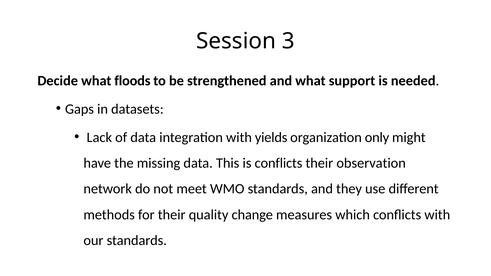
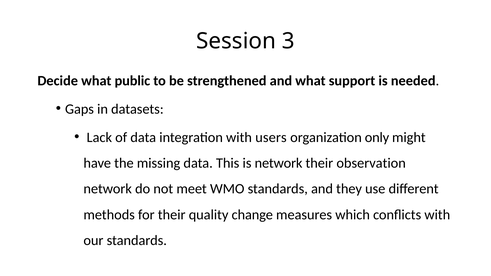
floods: floods -> public (132, 81)
yields: yields -> users (271, 137)
is conflicts: conflicts -> network (279, 163)
